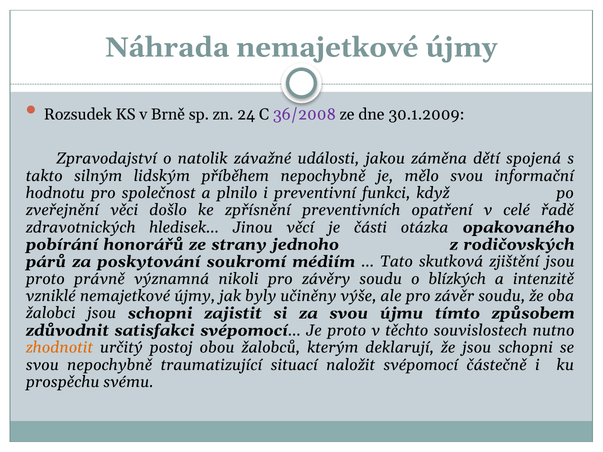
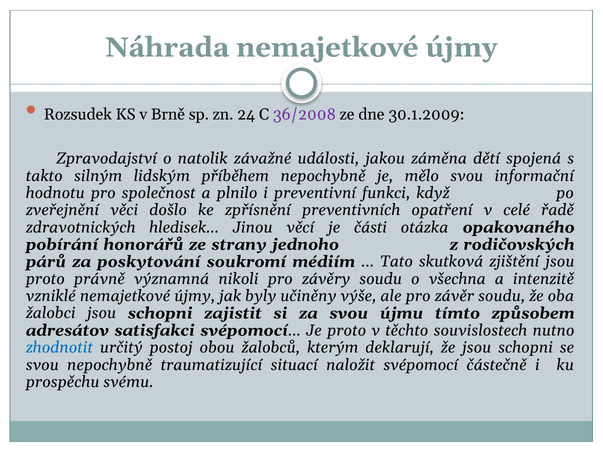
blízkých: blízkých -> všechna (457, 279)
zdůvodnit: zdůvodnit -> adresátov (67, 331)
zhodnotit colour: orange -> blue (59, 348)
